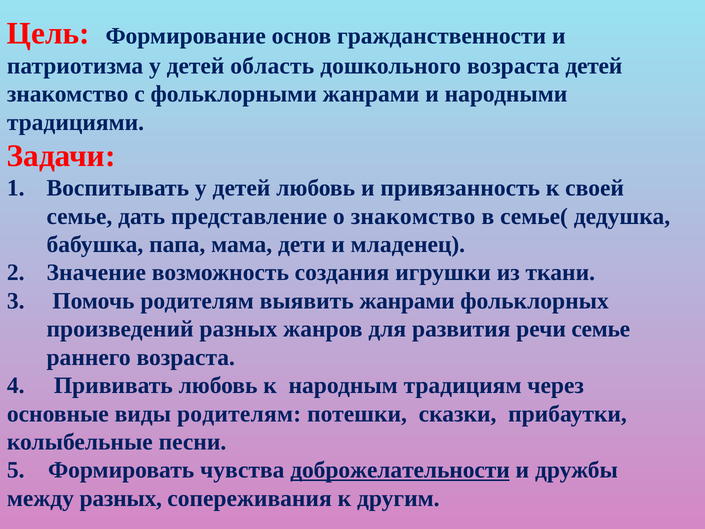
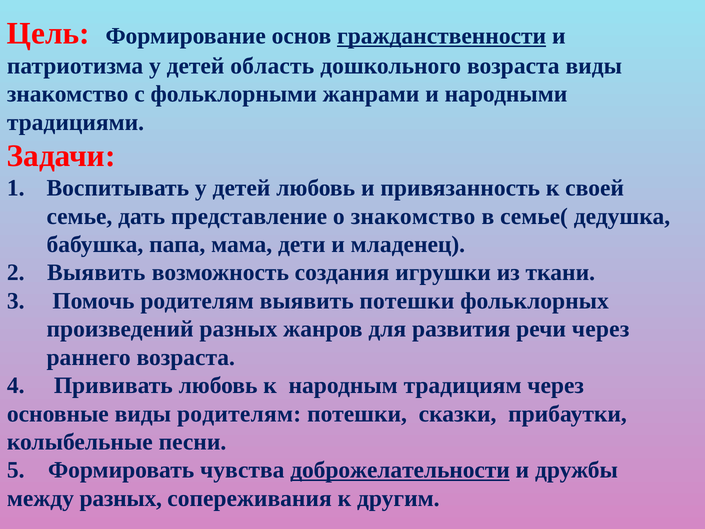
гражданственности underline: none -> present (442, 36)
возраста детей: детей -> виды (594, 66)
Значение: Значение -> Выявить (96, 273)
выявить жанрами: жанрами -> потешки (407, 301)
речи семье: семье -> через (601, 329)
